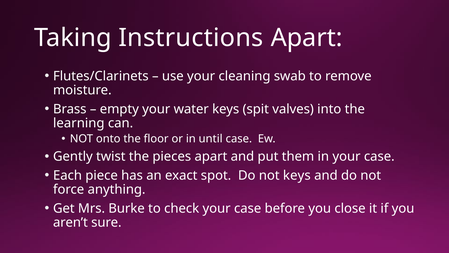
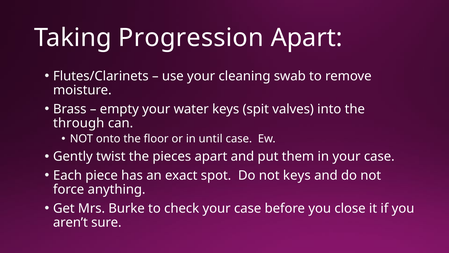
Instructions: Instructions -> Progression (191, 38)
learning: learning -> through (79, 123)
